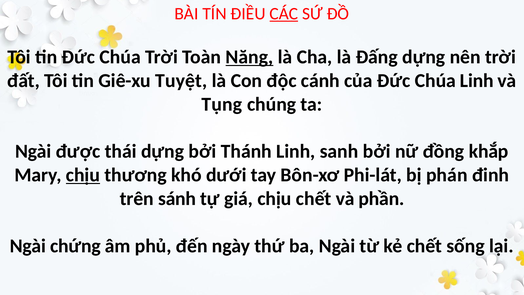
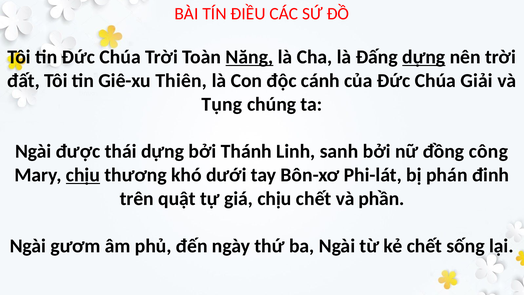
CÁC underline: present -> none (284, 14)
dựng underline: none -> present (424, 57)
Tuyệt: Tuyệt -> Thiên (181, 81)
Chúa Linh: Linh -> Giải (477, 81)
khắp: khắp -> công (488, 151)
sánh: sánh -> quật (177, 199)
chứng: chứng -> gươm (76, 246)
